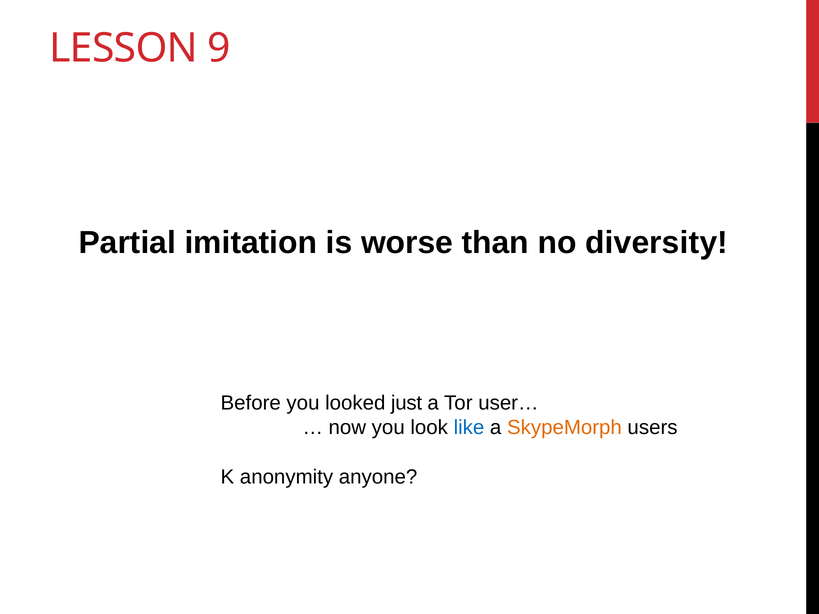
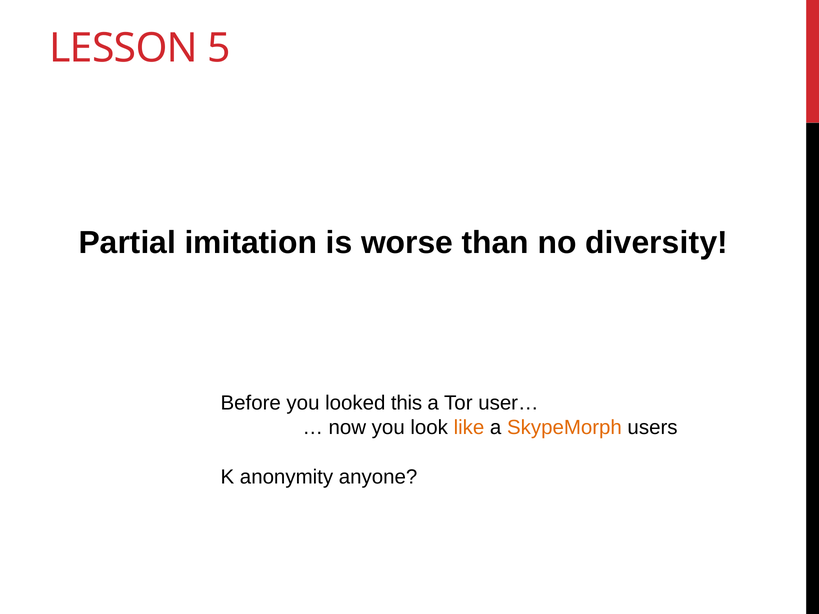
9: 9 -> 5 (219, 48)
just: just -> this (407, 403)
like colour: blue -> orange (469, 428)
